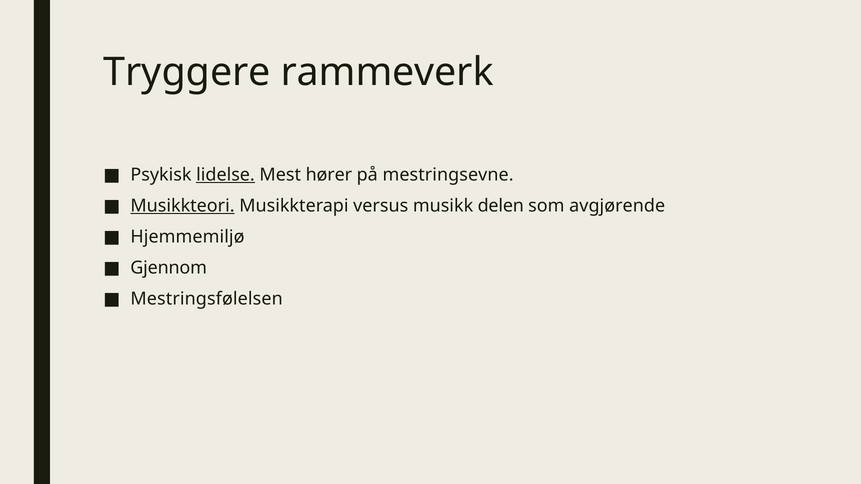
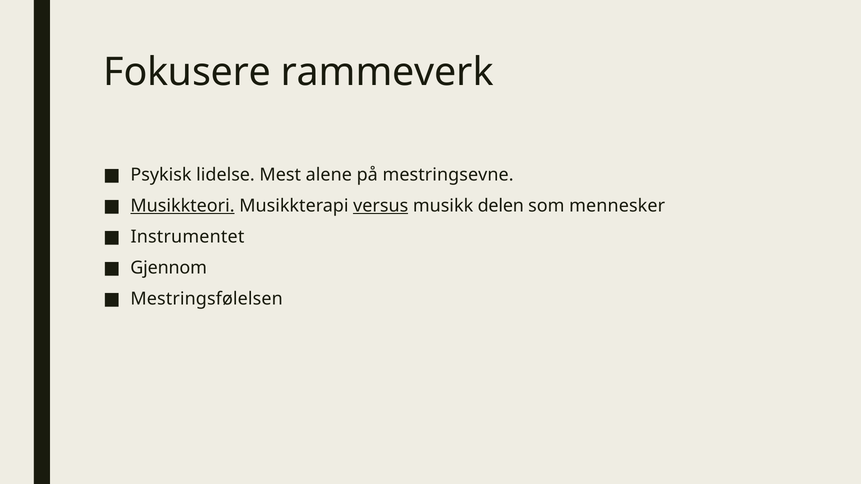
Tryggere: Tryggere -> Fokusere (187, 72)
lidelse underline: present -> none (226, 175)
hører: hører -> alene (329, 175)
versus underline: none -> present (381, 206)
avgjørende: avgjørende -> mennesker (617, 206)
Hjemmemiljø: Hjemmemiljø -> Instrumentet (187, 237)
